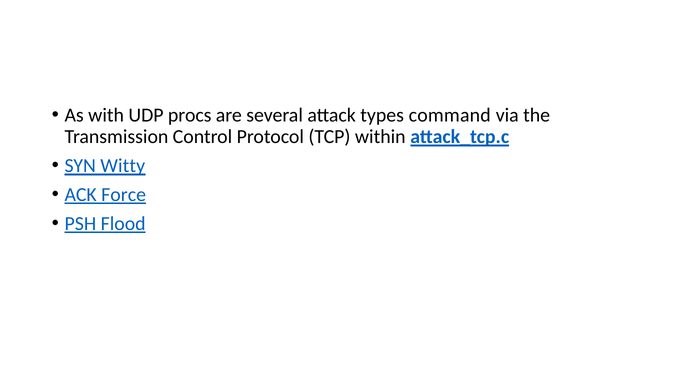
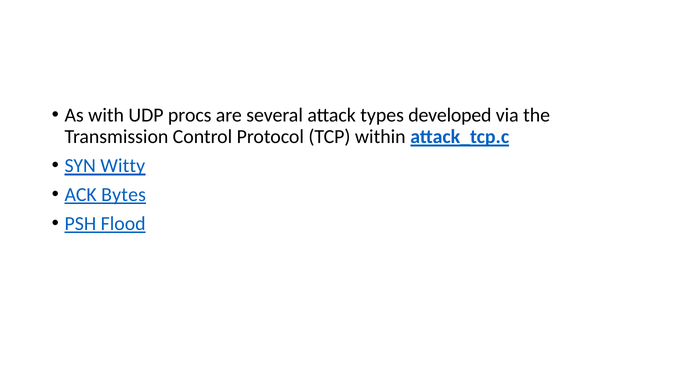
command: command -> developed (450, 115)
Force: Force -> Bytes (124, 194)
